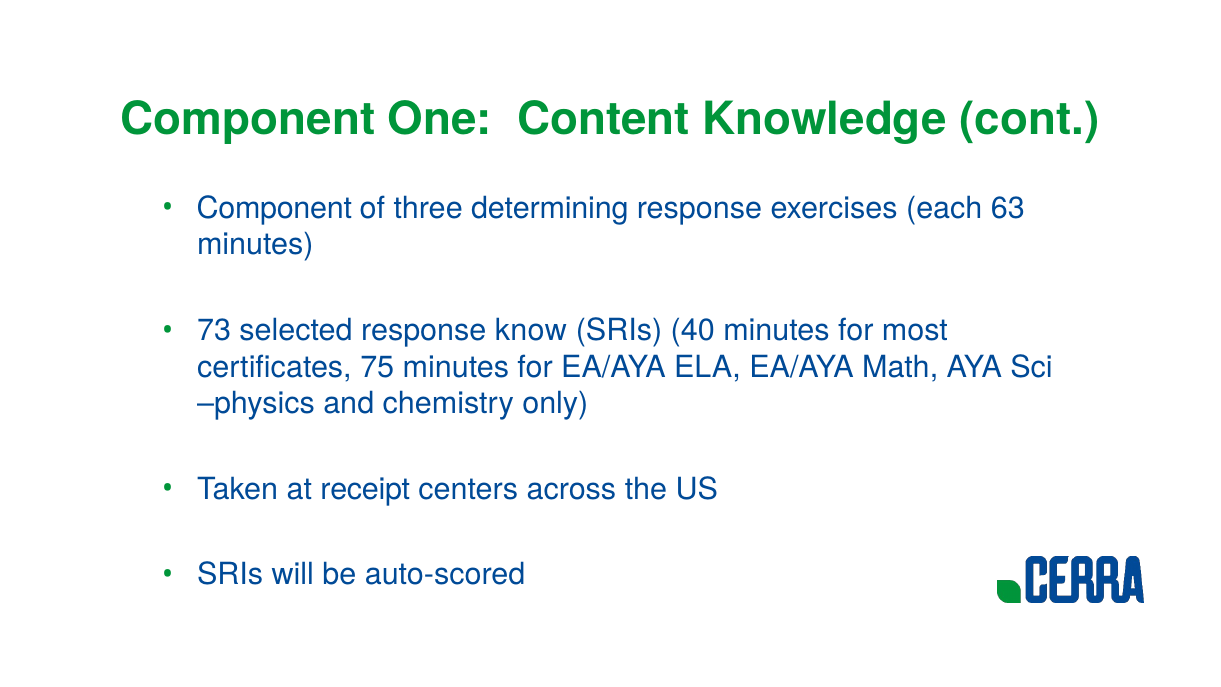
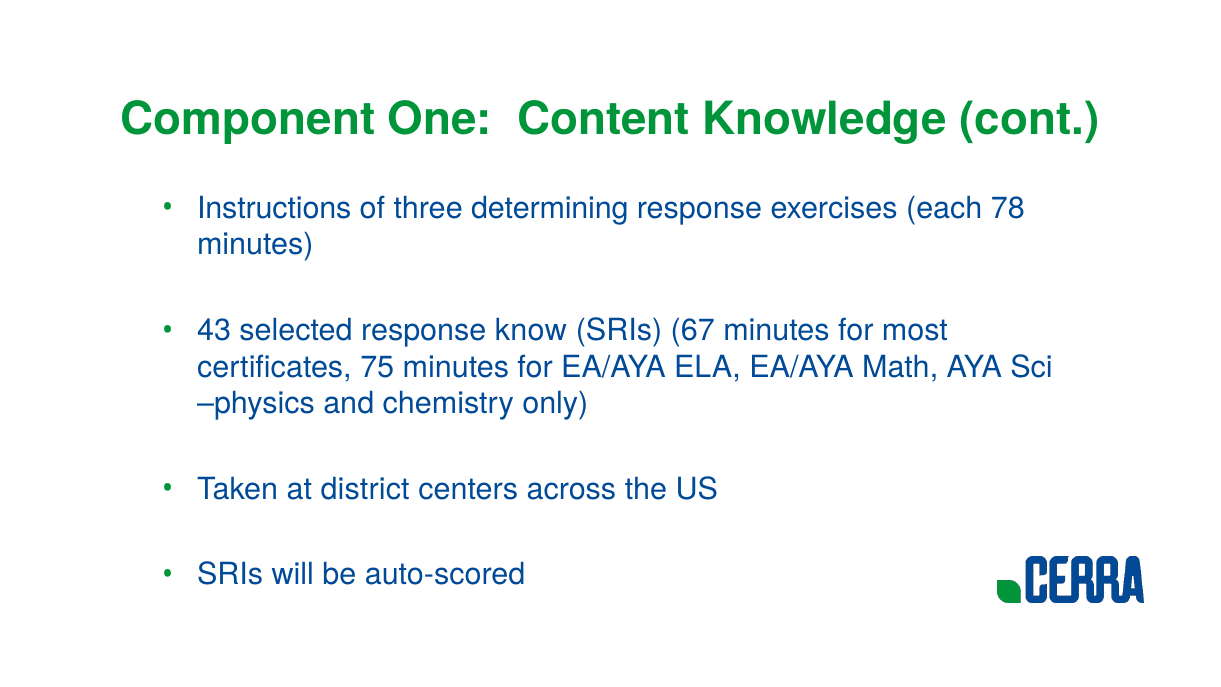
Component: Component -> Instructions (274, 208)
63: 63 -> 78 (1008, 208)
73: 73 -> 43 (214, 330)
40: 40 -> 67 (693, 330)
receipt: receipt -> district (365, 489)
